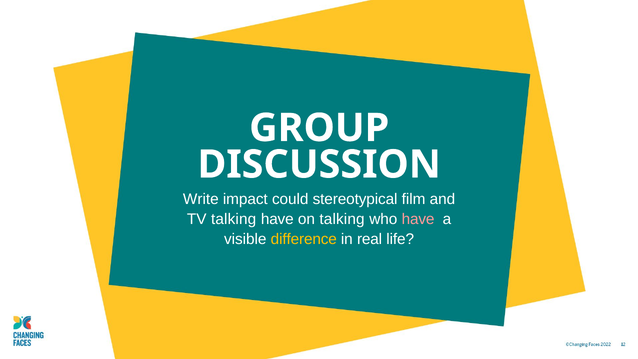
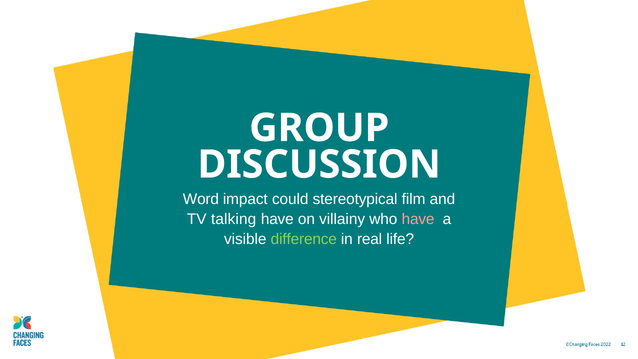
Write: Write -> Word (201, 199)
on talking: talking -> villainy (342, 219)
difference colour: yellow -> light green (304, 239)
